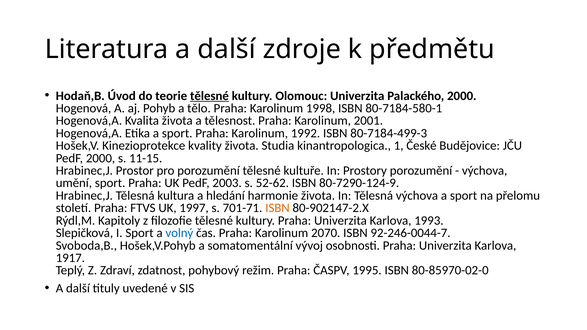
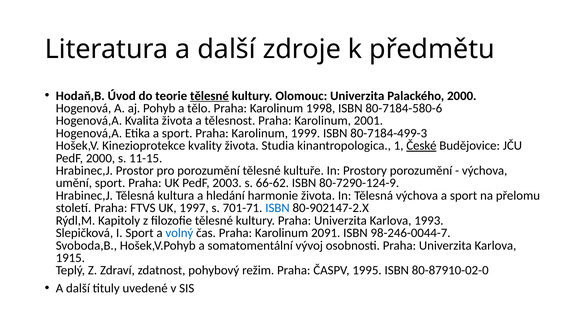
80-7184-580-1: 80-7184-580-1 -> 80-7184-580-6 (404, 108)
1992: 1992 -> 1999 (305, 133)
České underline: none -> present (421, 146)
52-62: 52-62 -> 66-62 (272, 183)
ISBN colour: orange -> blue (277, 208)
2070: 2070 -> 2091 (326, 233)
92-246-0044-7: 92-246-0044-7 -> 98-246-0044-7 (411, 233)
1917: 1917 -> 1915 (70, 258)
80-85970-02-0: 80-85970-02-0 -> 80-87910-02-0 (450, 271)
